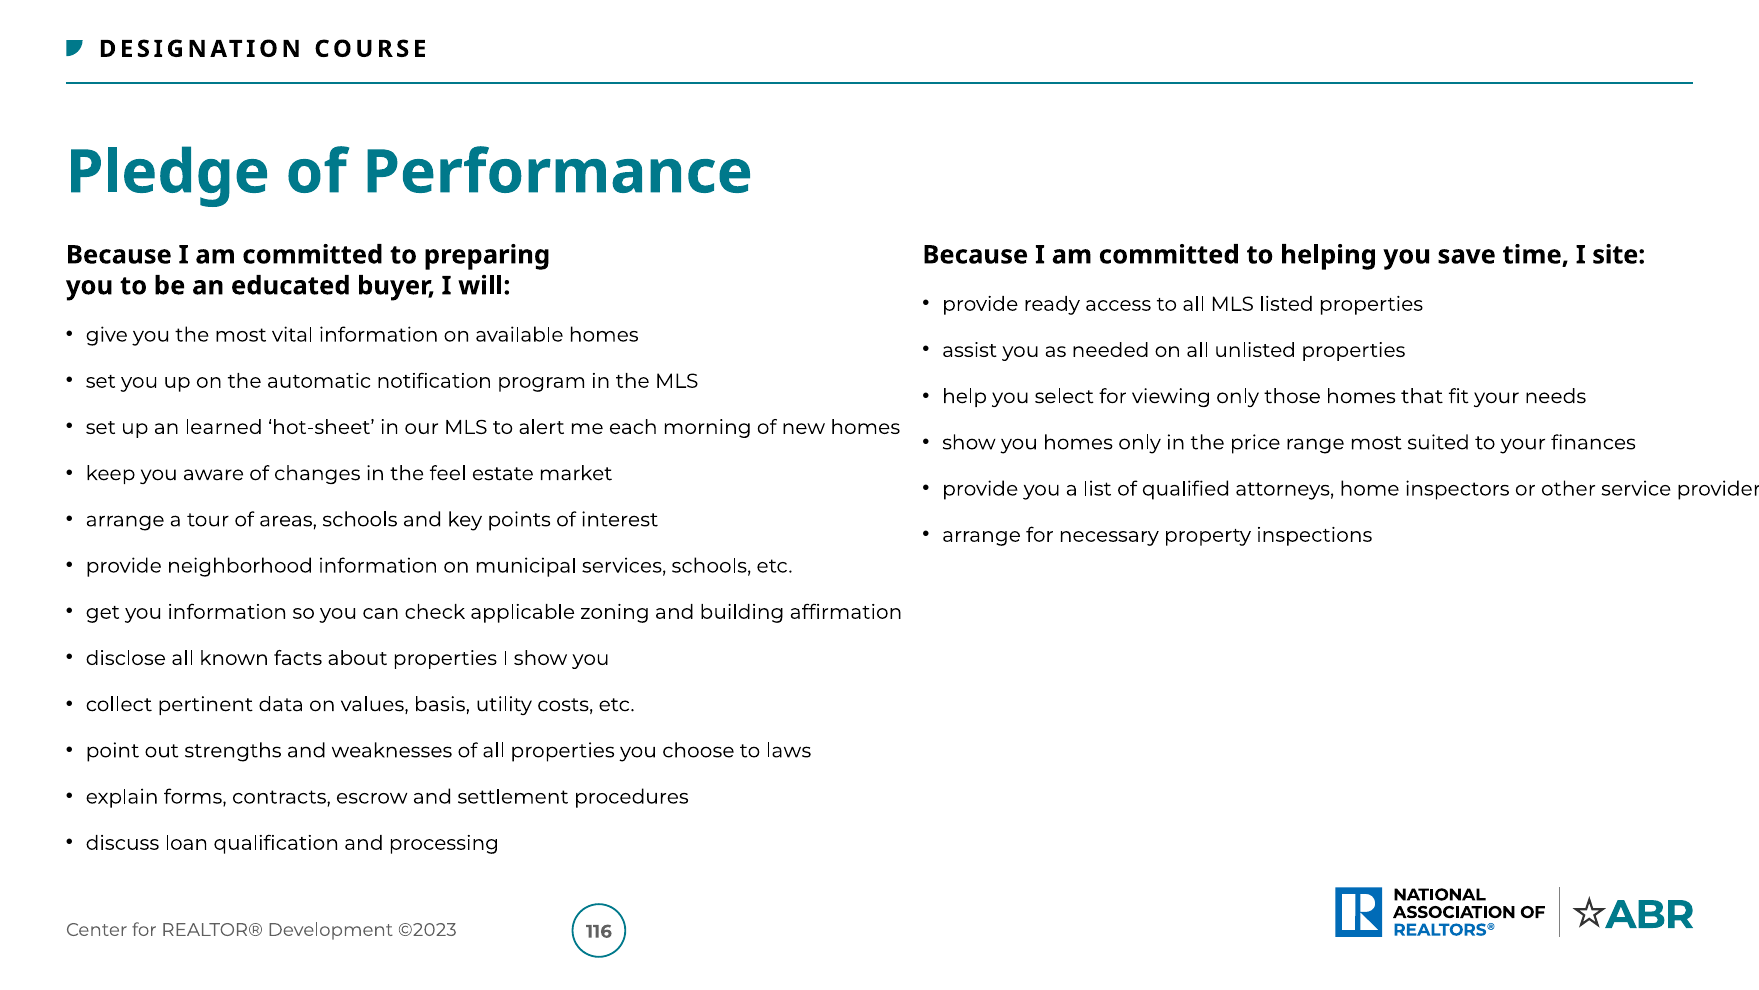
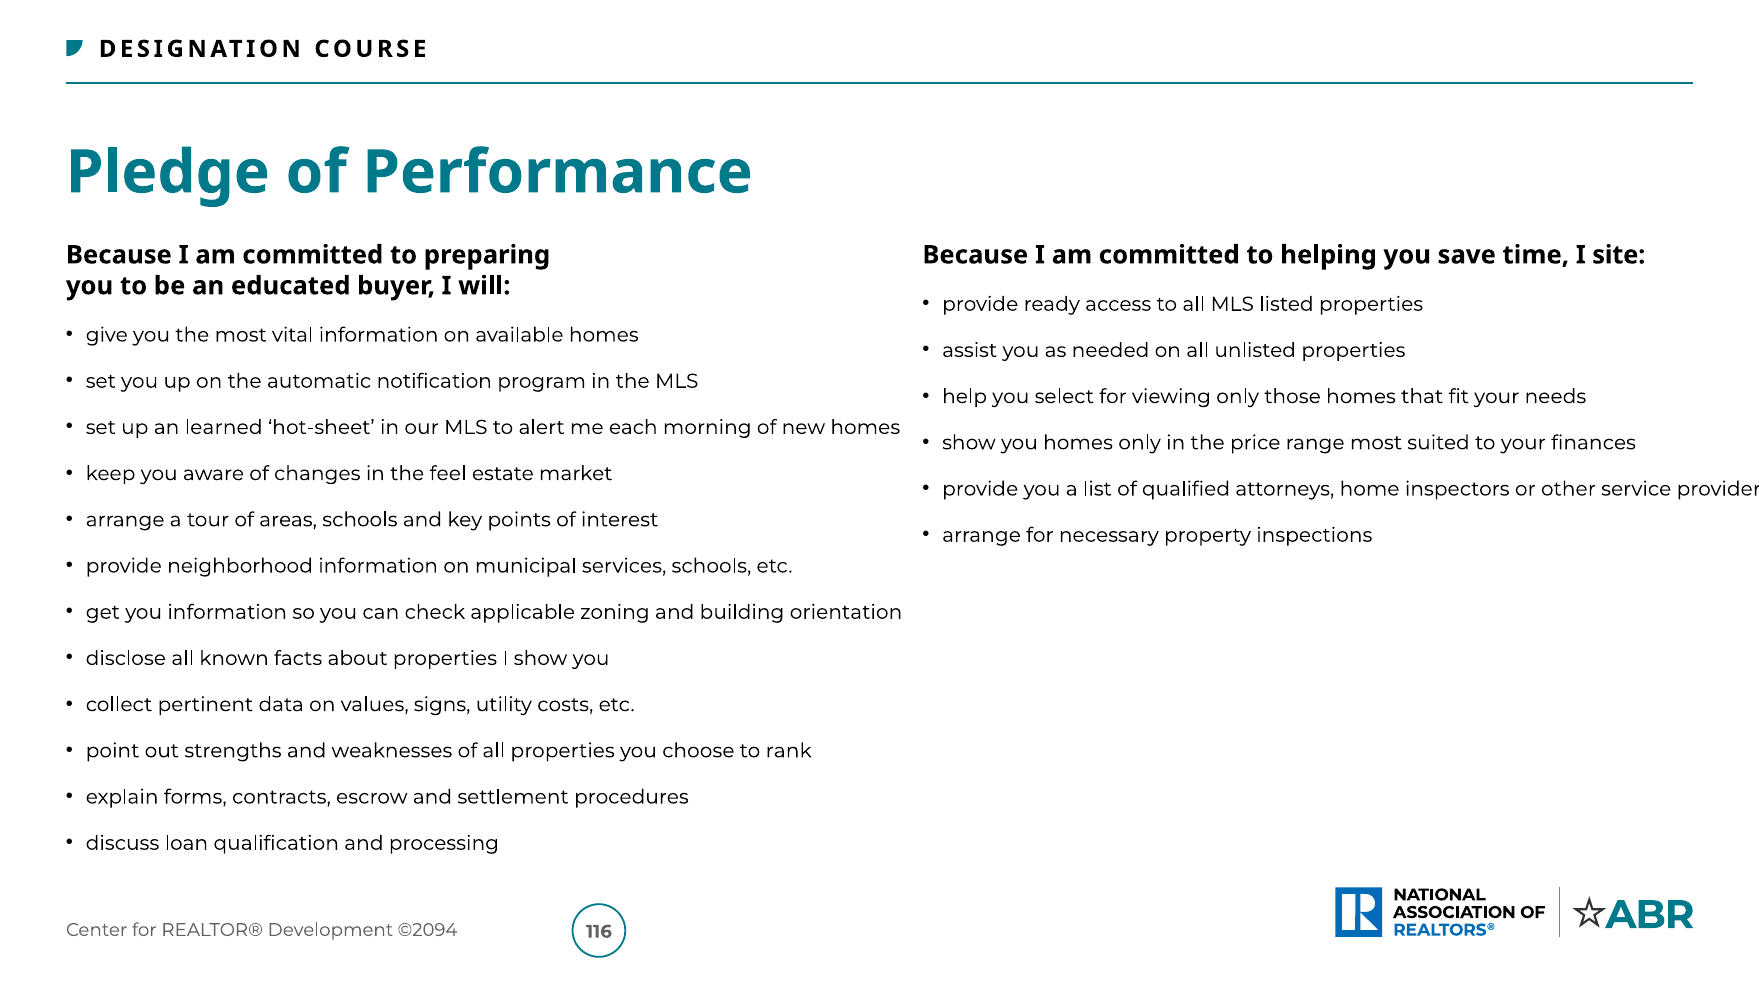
affirmation: affirmation -> orientation (846, 612)
basis: basis -> signs (442, 704)
laws: laws -> rank (789, 750)
©2023: ©2023 -> ©2094 (427, 929)
